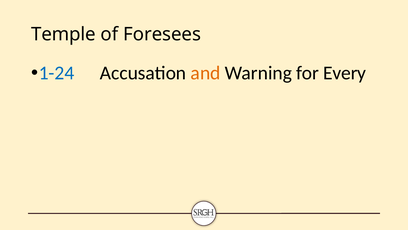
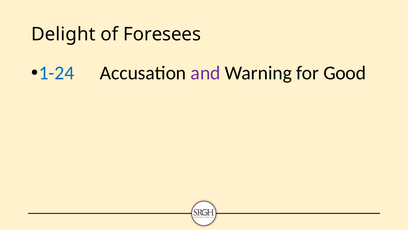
Temple: Temple -> Delight (63, 34)
and colour: orange -> purple (206, 73)
Every: Every -> Good (345, 73)
